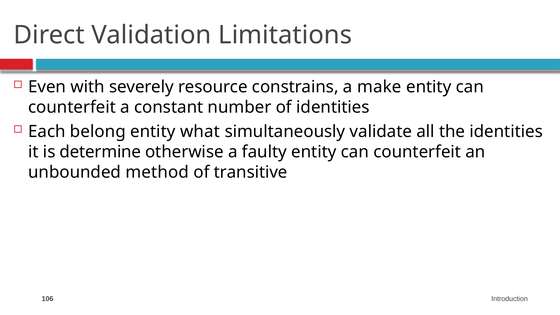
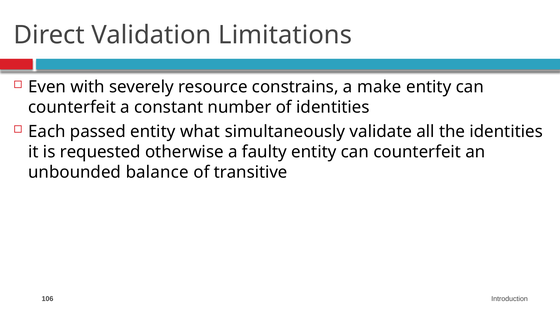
belong: belong -> passed (98, 132)
determine: determine -> requested (100, 152)
method: method -> balance (157, 172)
